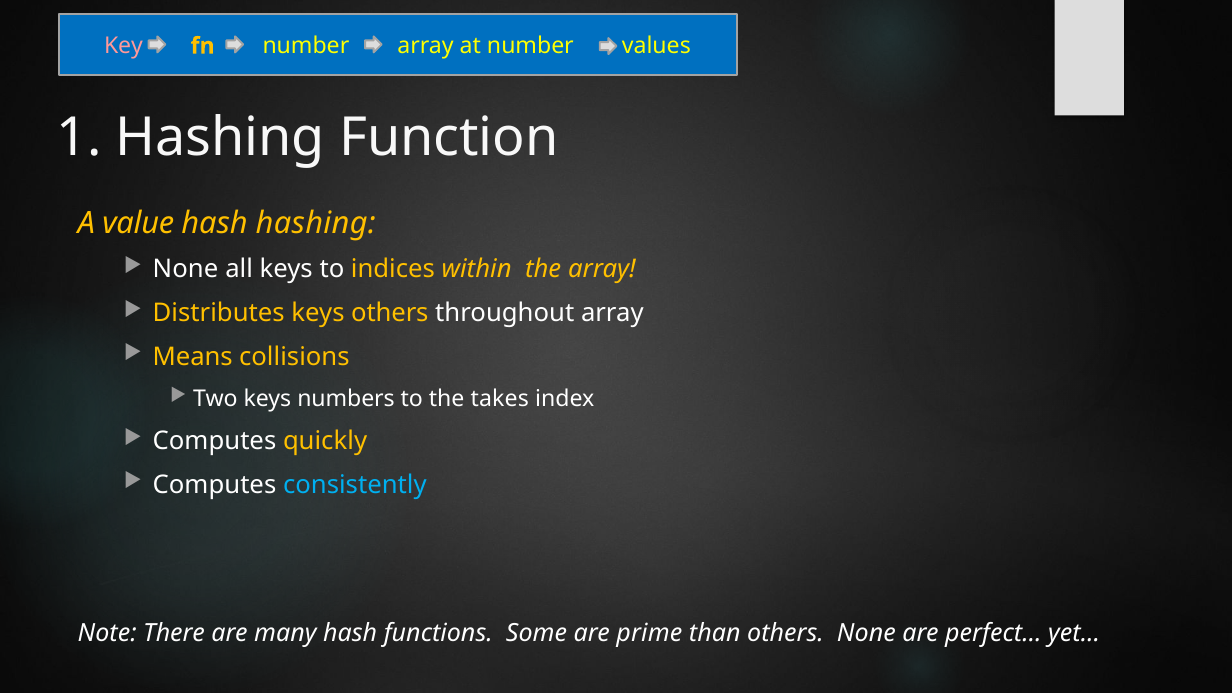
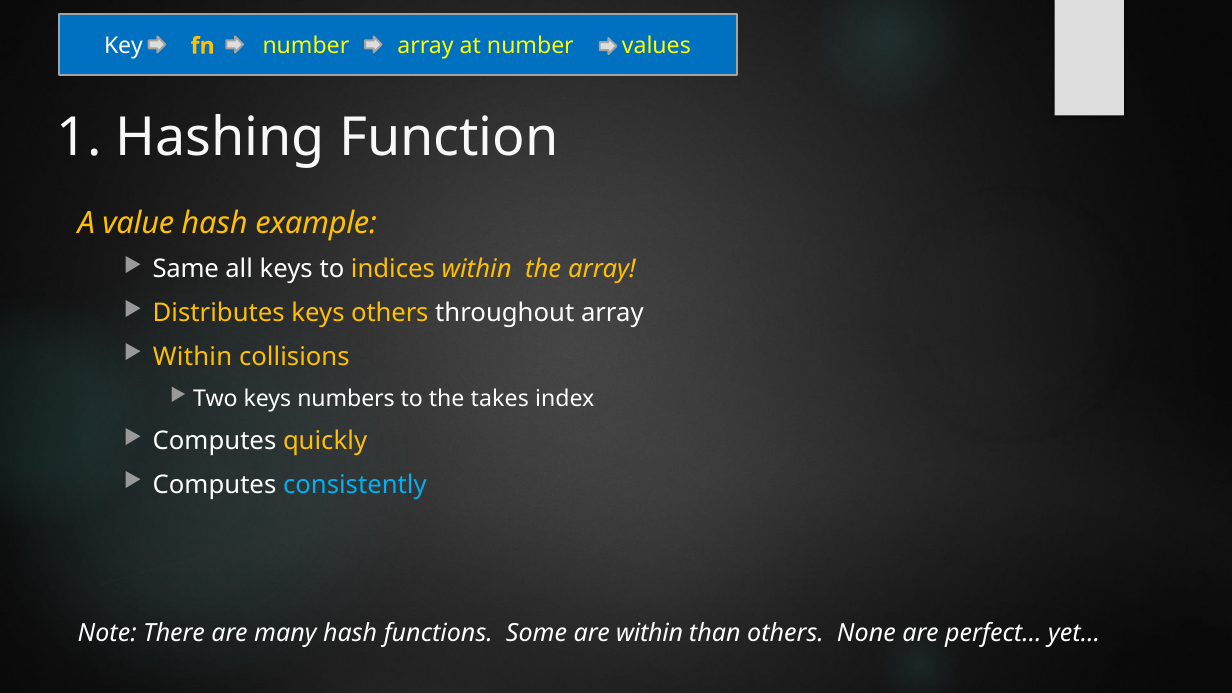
Key colour: pink -> white (123, 46)
hash hashing: hashing -> example (316, 223)
None: None -> Same (186, 269)
Means: Means -> Within (192, 357)
are prime: prime -> within (650, 634)
